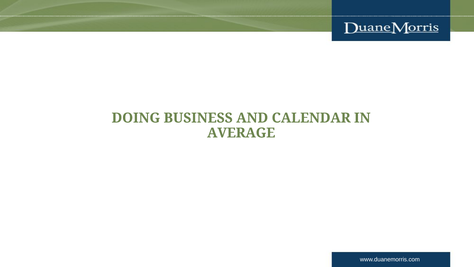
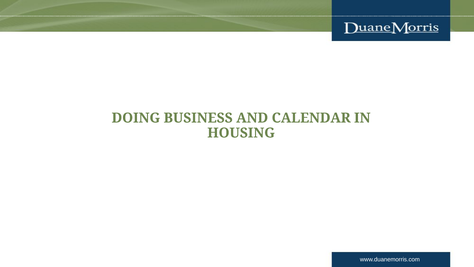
AVERAGE: AVERAGE -> HOUSING (241, 133)
